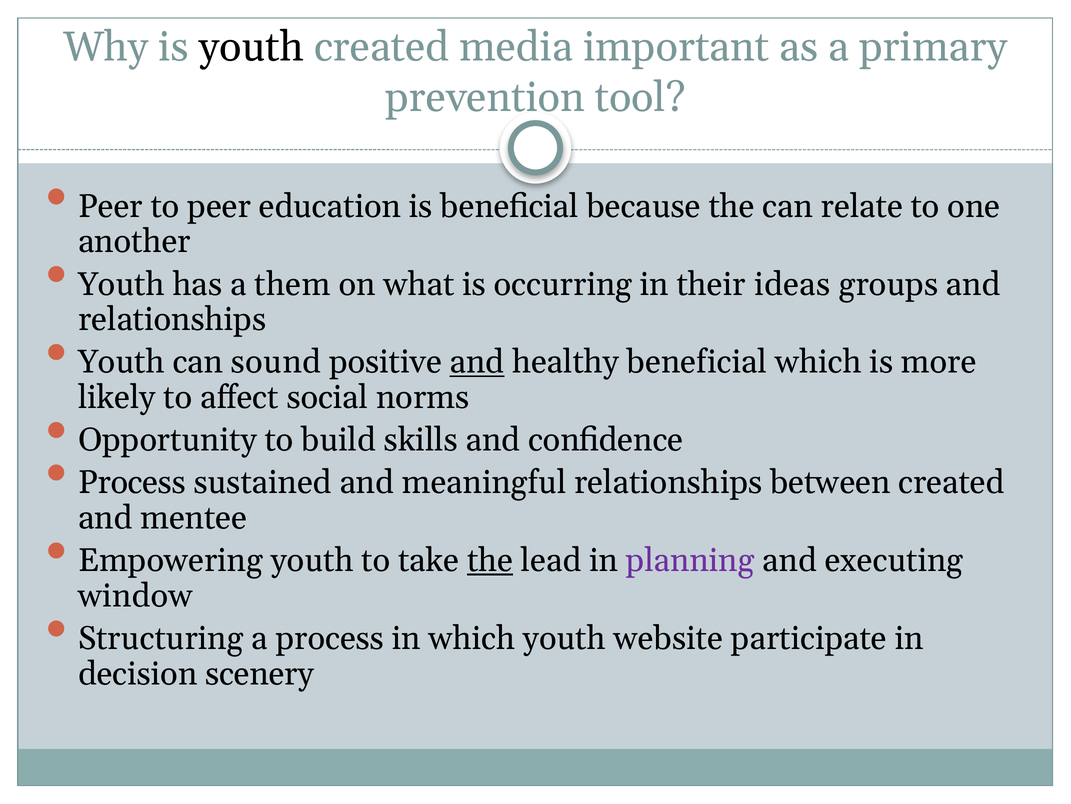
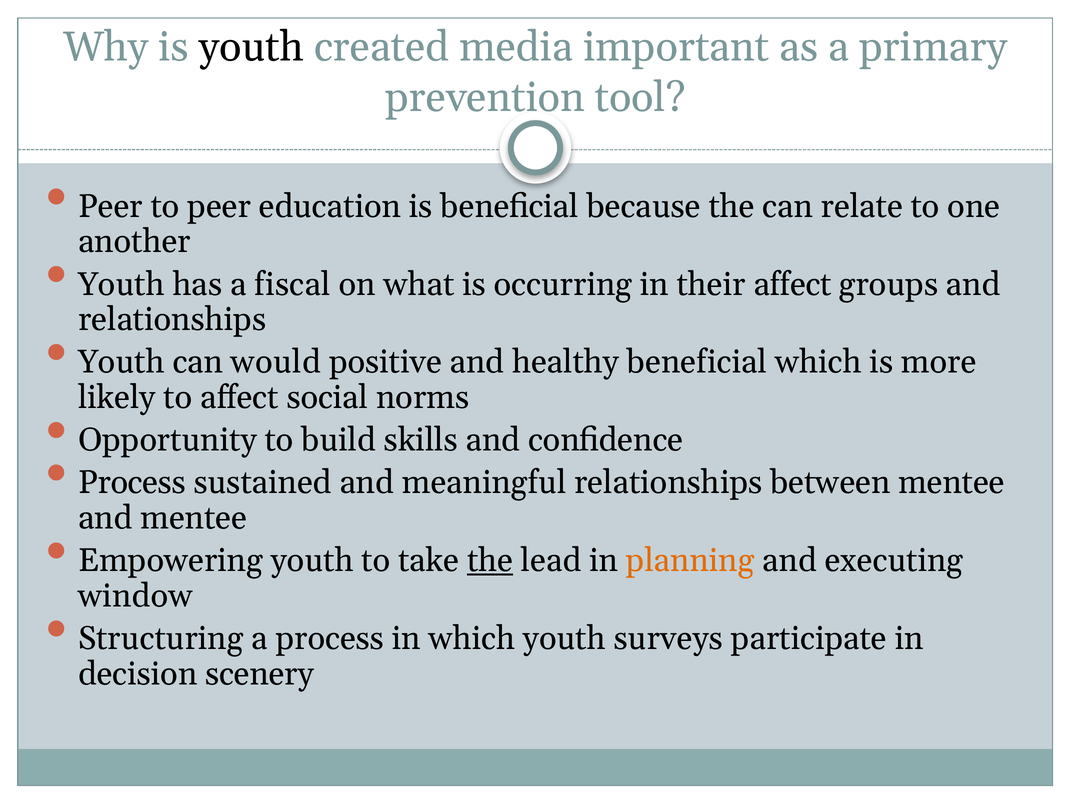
them: them -> fiscal (292, 284)
their ideas: ideas -> affect (793, 284)
sound: sound -> would (276, 362)
and underline: present -> none (477, 362)
between created: created -> mentee (951, 482)
planning colour: purple -> orange (690, 560)
website: website -> surveys (668, 638)
